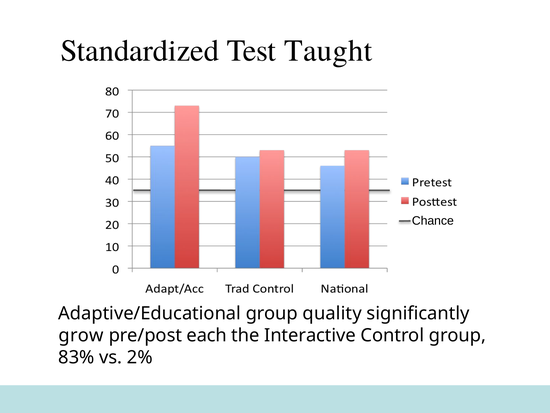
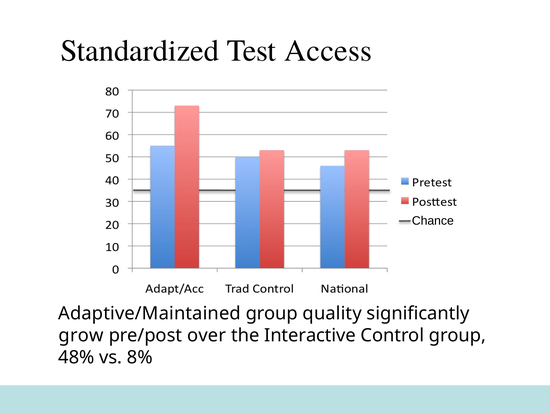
Taught: Taught -> Access (328, 51)
Adaptive/Educational: Adaptive/Educational -> Adaptive/Maintained (150, 313)
each: each -> over (207, 335)
83%: 83% -> 48% (76, 357)
2%: 2% -> 8% (140, 357)
